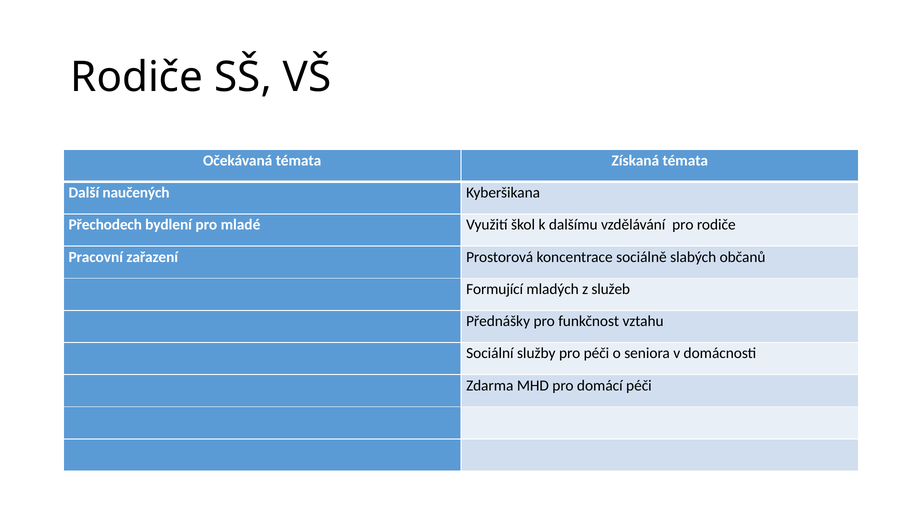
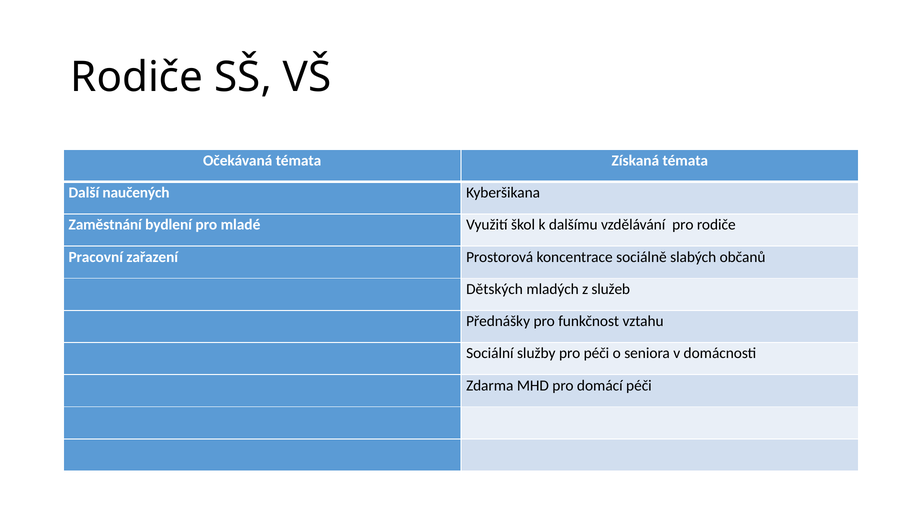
Přechodech: Přechodech -> Zaměstnání (105, 225)
Formující: Formující -> Dětských (495, 289)
